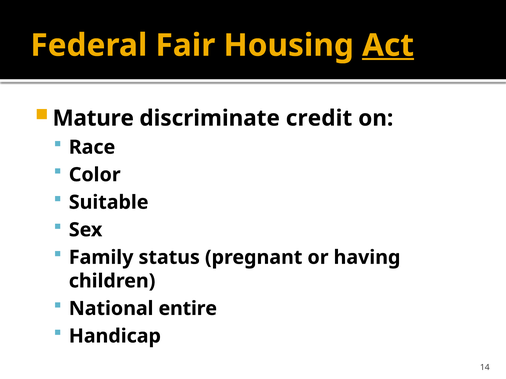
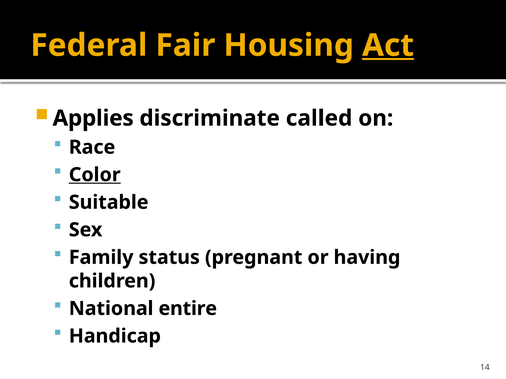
Mature: Mature -> Applies (93, 118)
credit: credit -> called (319, 118)
Color underline: none -> present (95, 175)
